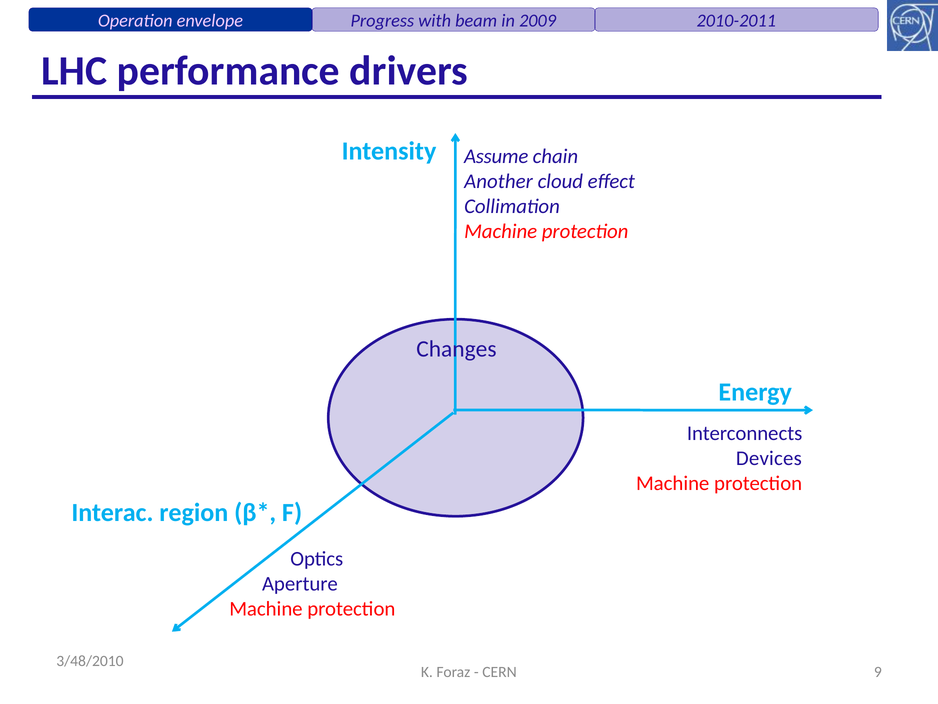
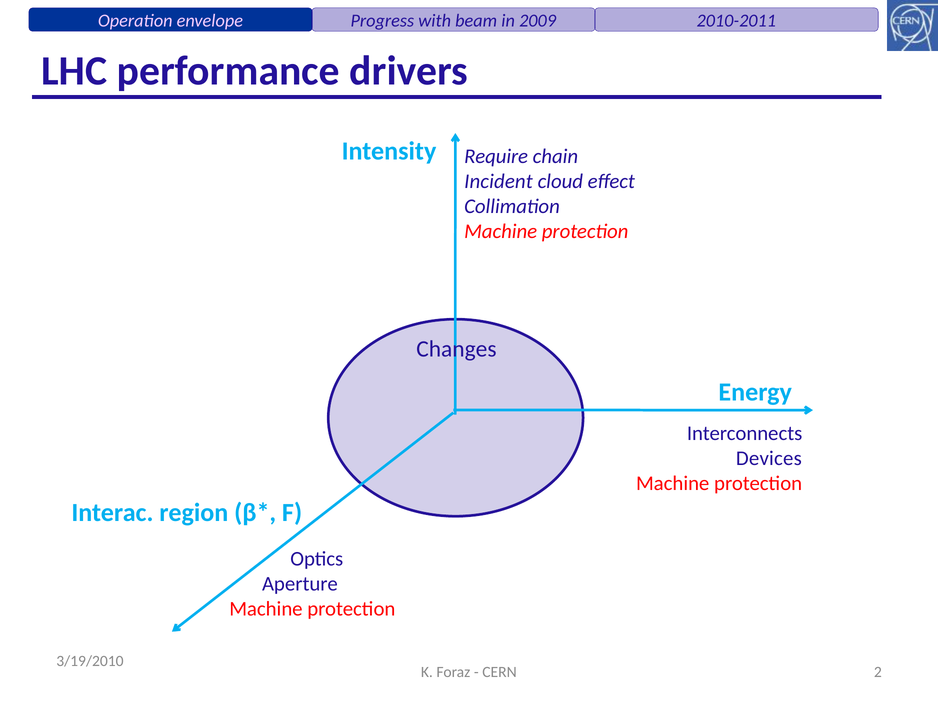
Assume: Assume -> Require (496, 156)
Another: Another -> Incident (498, 181)
3/48/2010: 3/48/2010 -> 3/19/2010 (90, 661)
9: 9 -> 2 (878, 672)
